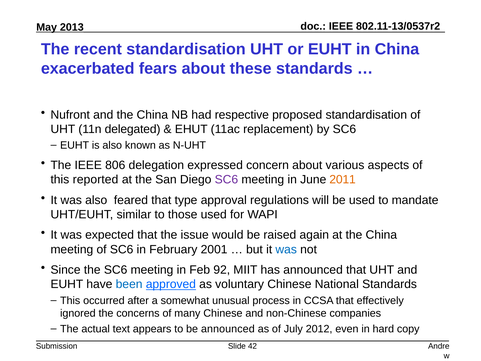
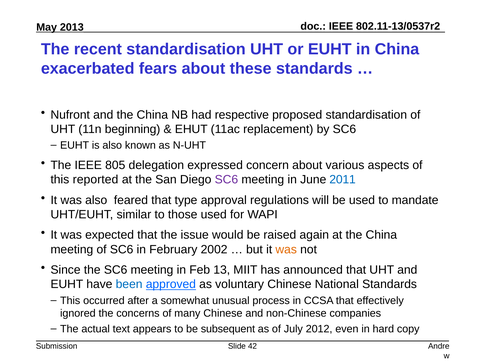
delegated: delegated -> beginning (133, 129)
806: 806 -> 805 (115, 165)
2011 colour: orange -> blue (343, 179)
2001: 2001 -> 2002 (214, 249)
was colour: blue -> orange (286, 249)
92: 92 -> 13 (222, 270)
be announced: announced -> subsequent (228, 329)
